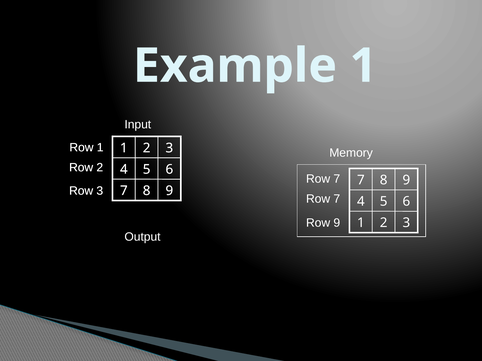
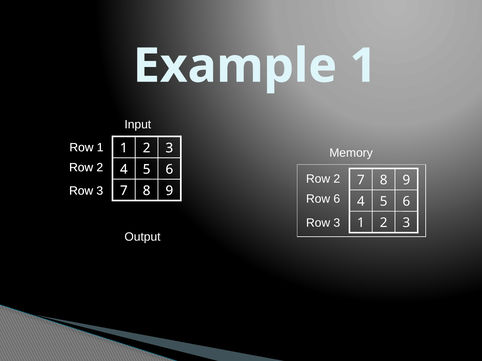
7: 7 -> 2 (337, 179)
7: 7 -> 6 (337, 199)
9: 9 -> 3 (337, 223)
